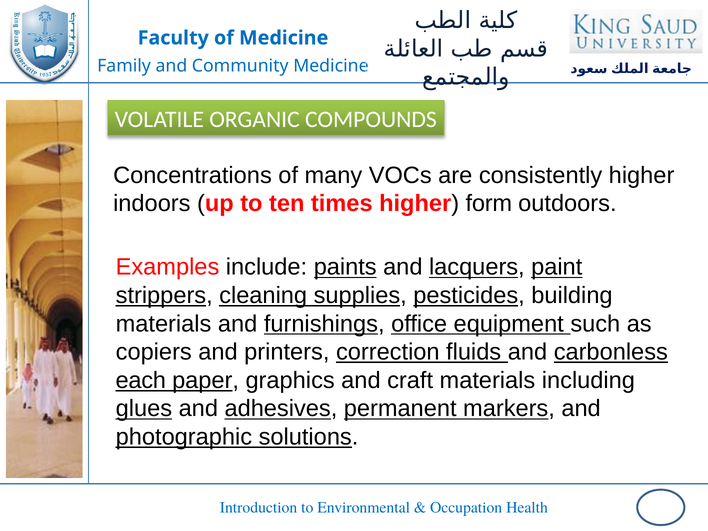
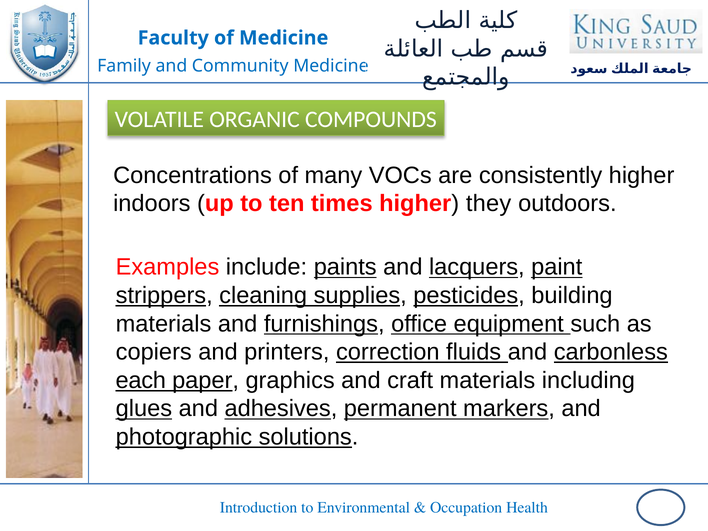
form: form -> they (489, 204)
